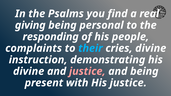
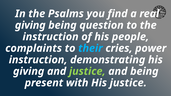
personal: personal -> question (102, 25)
responding: responding -> instruction (51, 37)
cries divine: divine -> power (151, 48)
divine: divine -> giving (29, 71)
justice colour: pink -> light green (87, 71)
